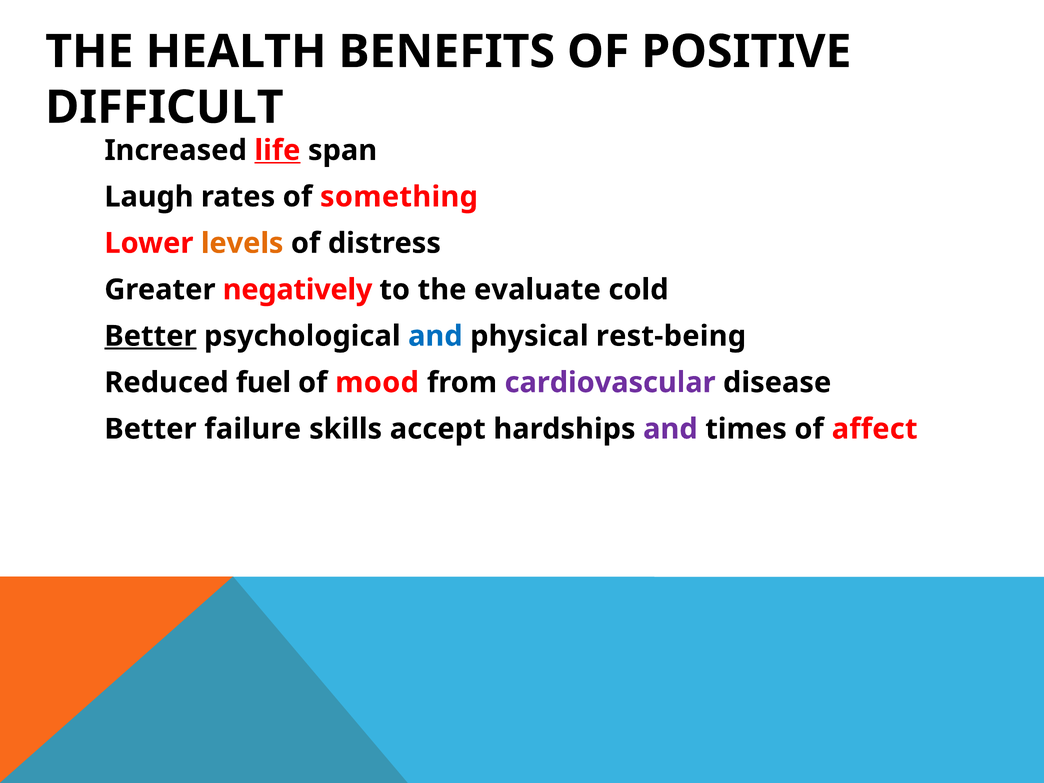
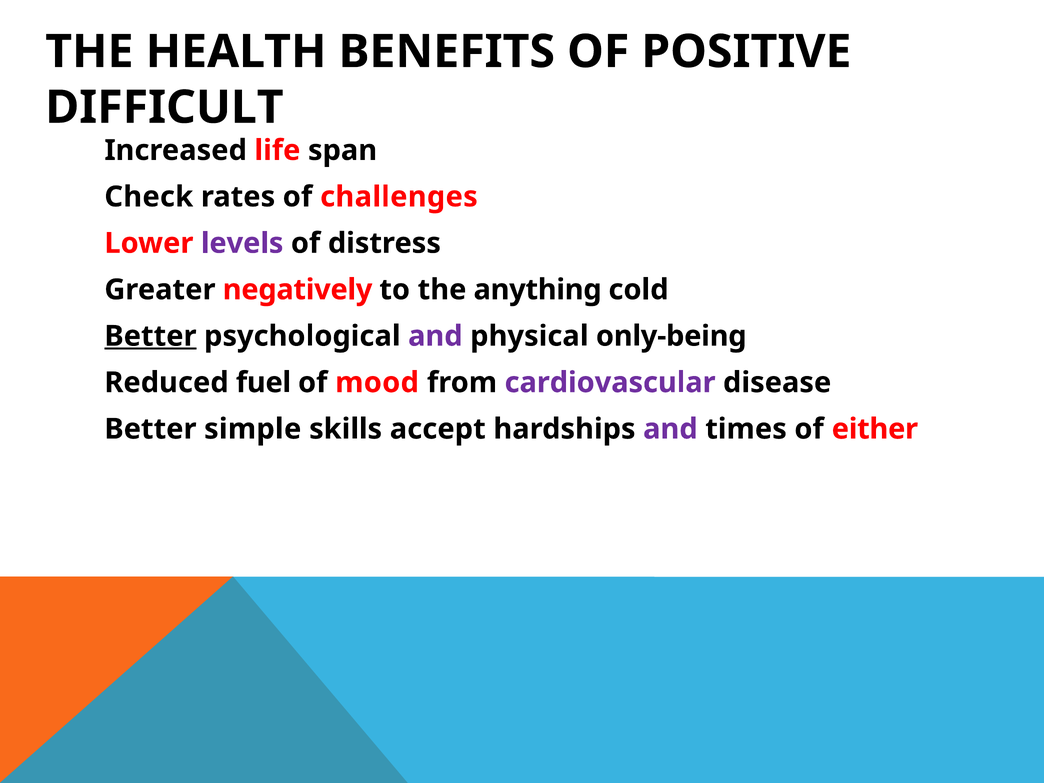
life underline: present -> none (277, 150)
Laugh: Laugh -> Check (149, 197)
something: something -> challenges (399, 197)
levels colour: orange -> purple (242, 243)
evaluate: evaluate -> anything (538, 290)
and colour: blue -> purple (435, 336)
rest-being: rest-being -> only-being (671, 336)
failure: failure -> simple (253, 429)
affect: affect -> either (875, 429)
